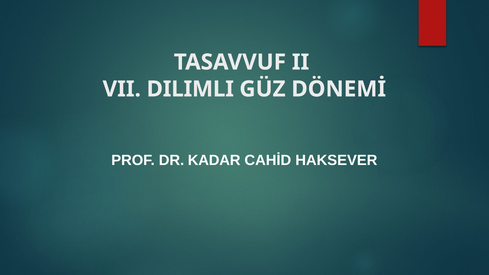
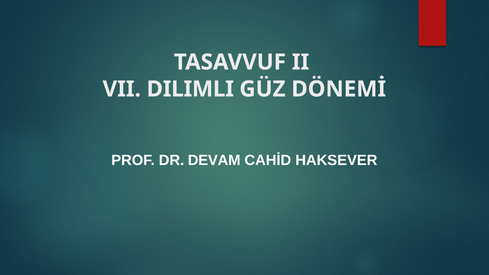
KADAR: KADAR -> DEVAM (214, 160)
